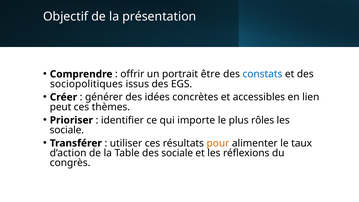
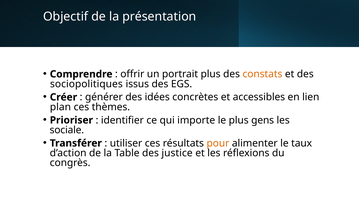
portrait être: être -> plus (211, 74)
constats colour: blue -> orange (262, 74)
peut: peut -> plan (60, 107)
rôles: rôles -> gens (263, 120)
des sociale: sociale -> justice (177, 153)
